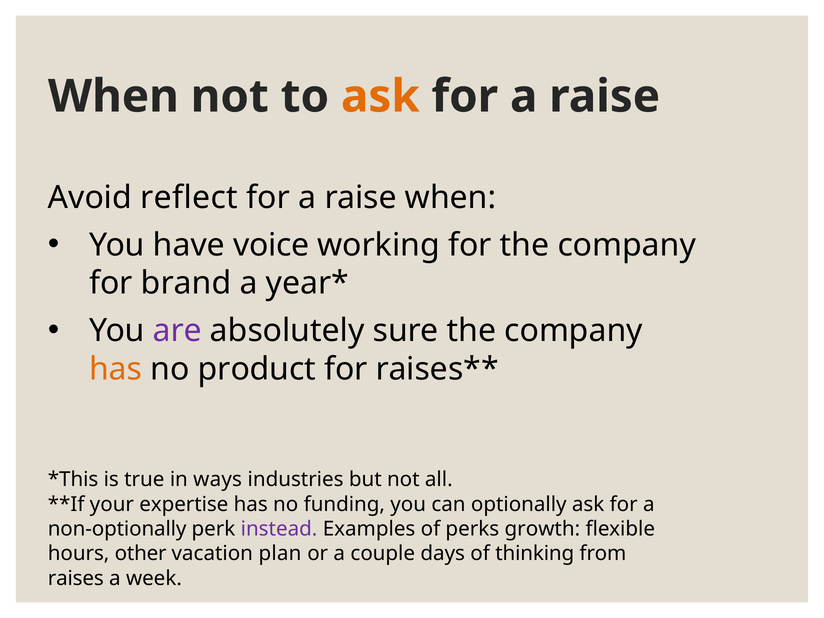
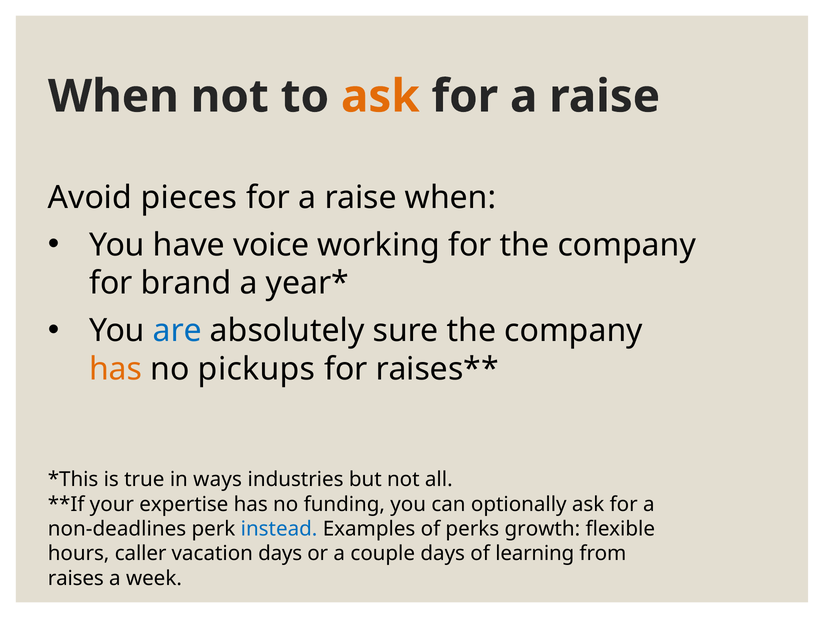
reflect: reflect -> pieces (189, 197)
are colour: purple -> blue (177, 331)
product: product -> pickups (257, 369)
non-optionally: non-optionally -> non-deadlines (117, 529)
instead colour: purple -> blue (279, 529)
other: other -> caller (141, 554)
vacation plan: plan -> days (280, 554)
thinking: thinking -> learning (535, 554)
